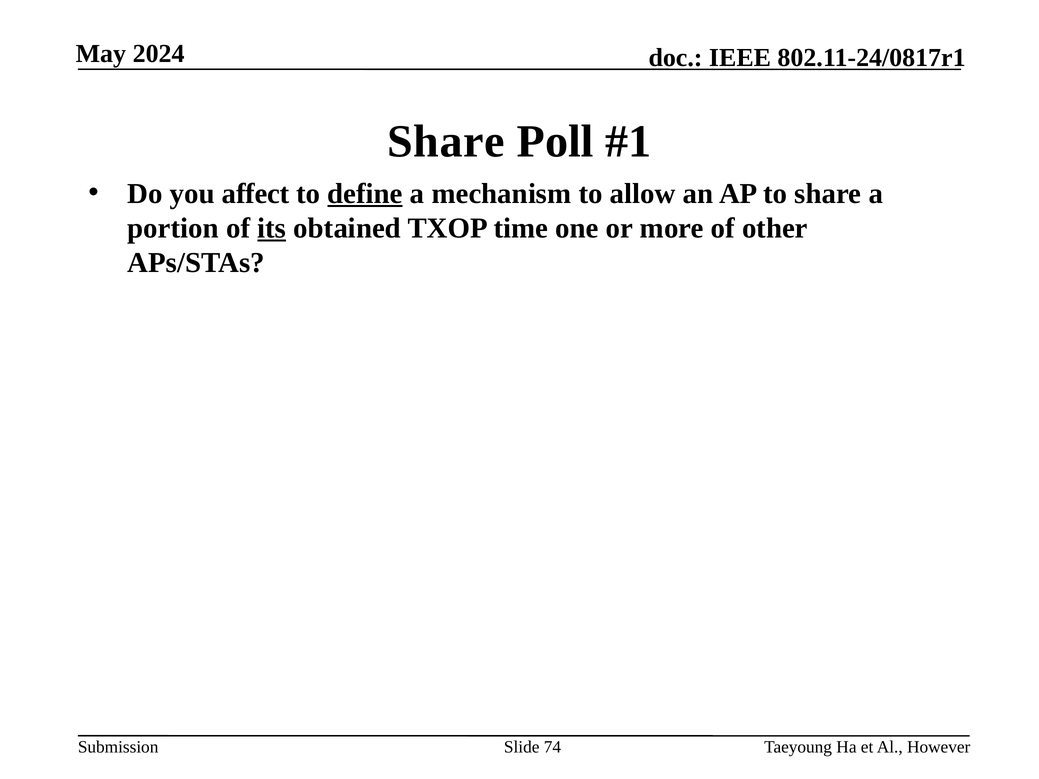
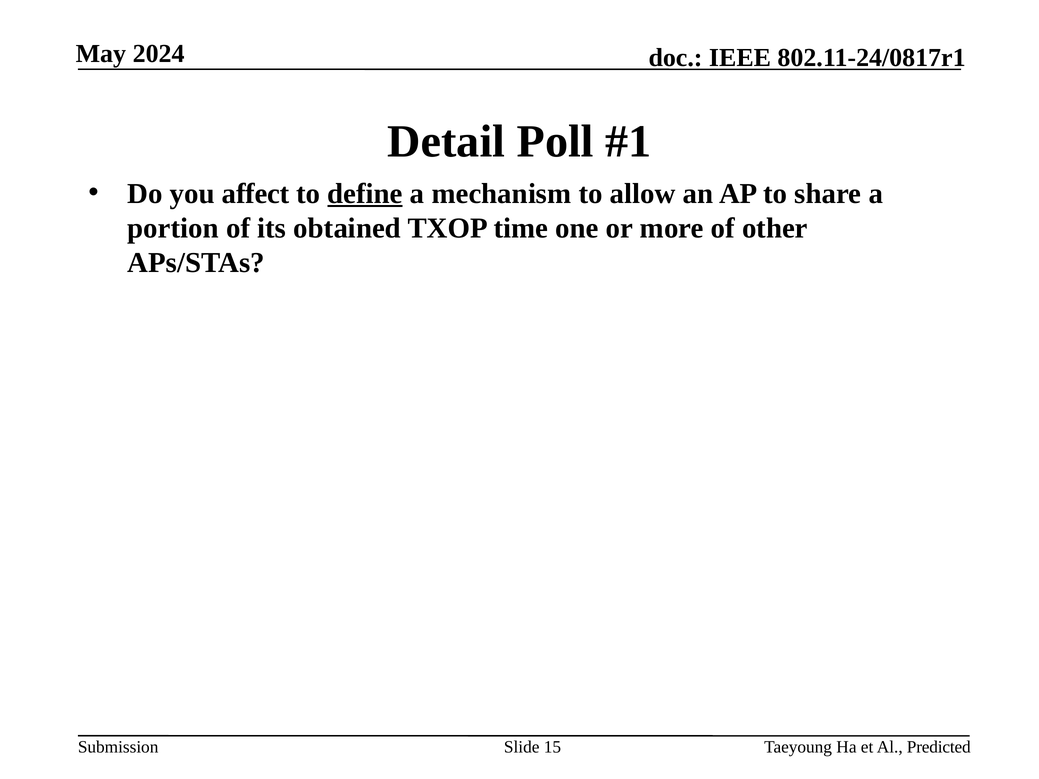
Share: Share -> Detail (446, 142)
its underline: present -> none (272, 228)
74: 74 -> 15 (552, 747)
However: However -> Predicted (939, 747)
